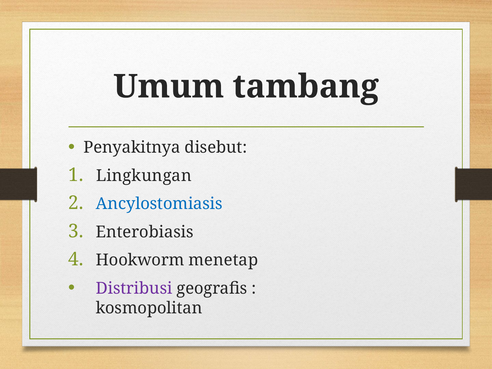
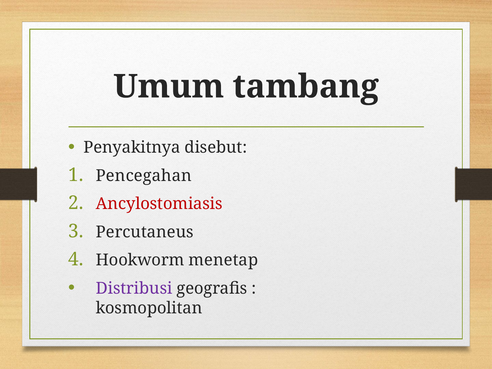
Lingkungan: Lingkungan -> Pencegahan (144, 176)
Ancylostomiasis colour: blue -> red (159, 204)
Enterobiasis: Enterobiasis -> Percutaneus (145, 232)
